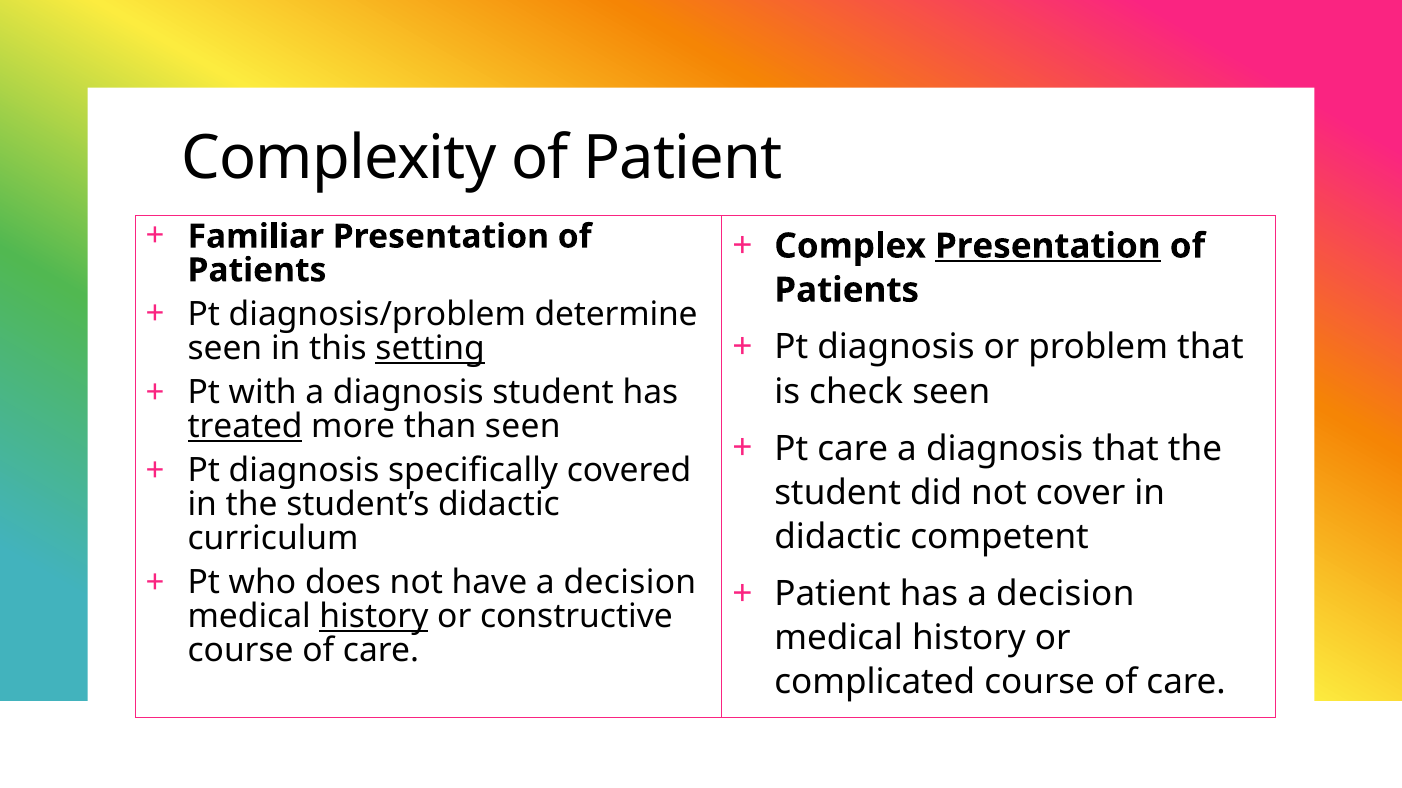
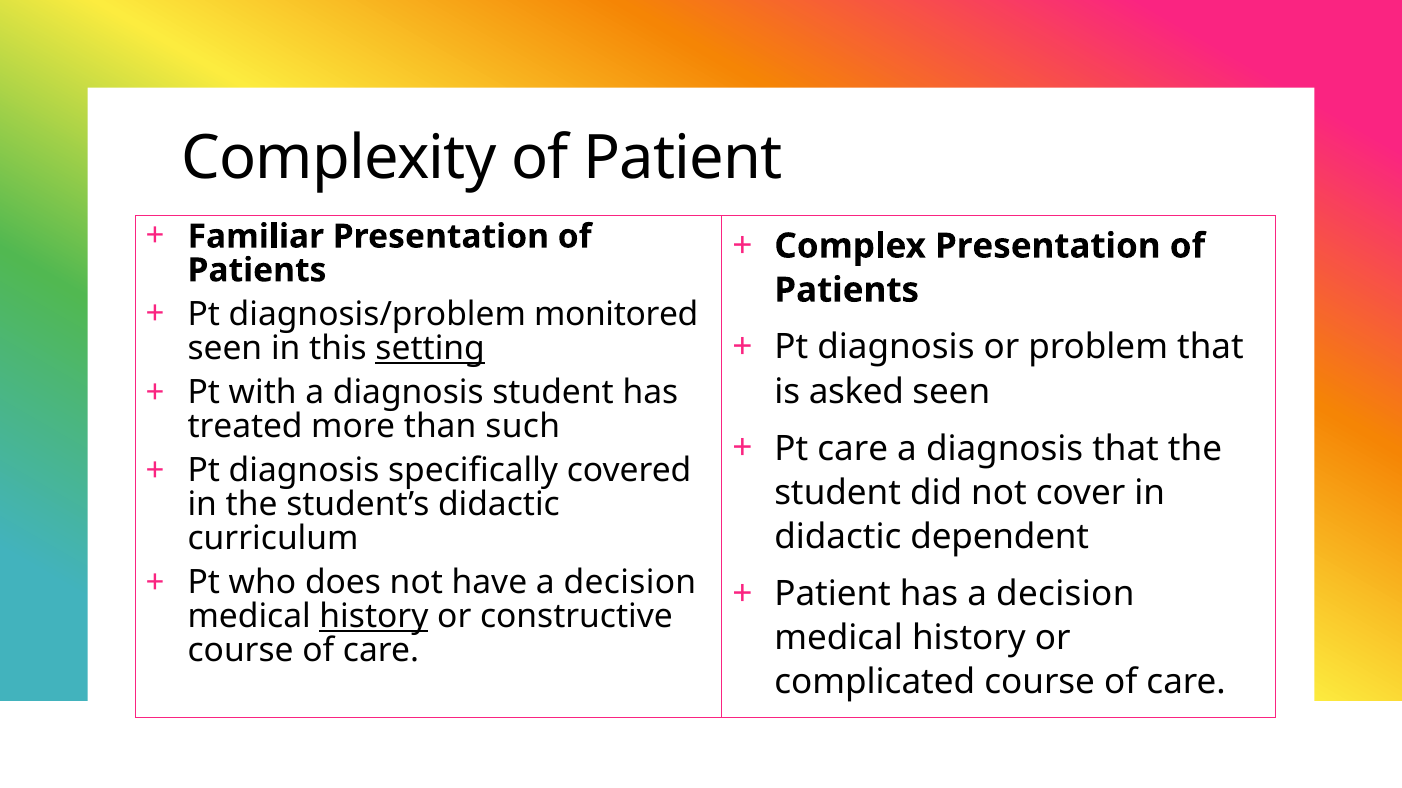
Presentation underline: present -> none (1048, 246)
determine: determine -> monitored (616, 315)
check: check -> asked (856, 392)
treated underline: present -> none (245, 427)
than seen: seen -> such (523, 427)
competent: competent -> dependent (1000, 537)
